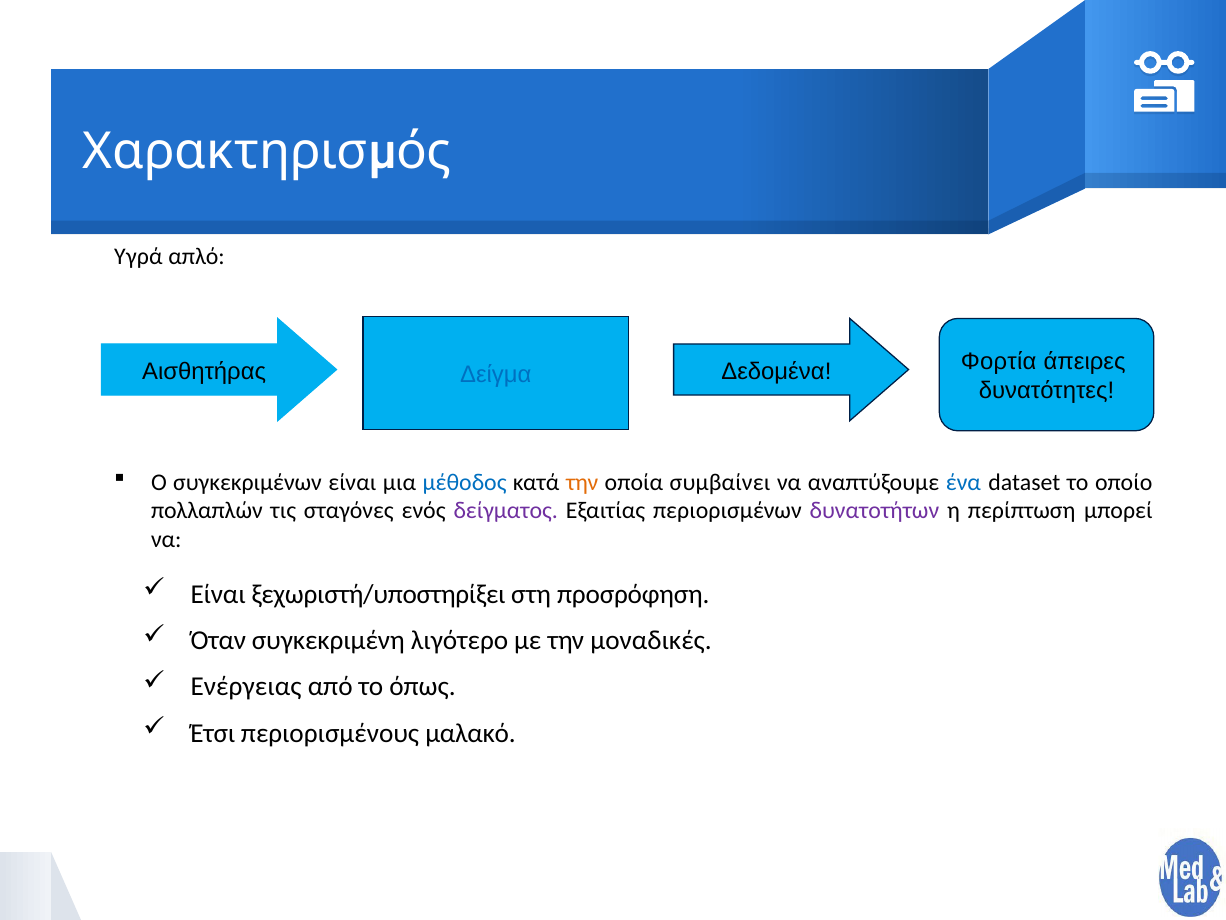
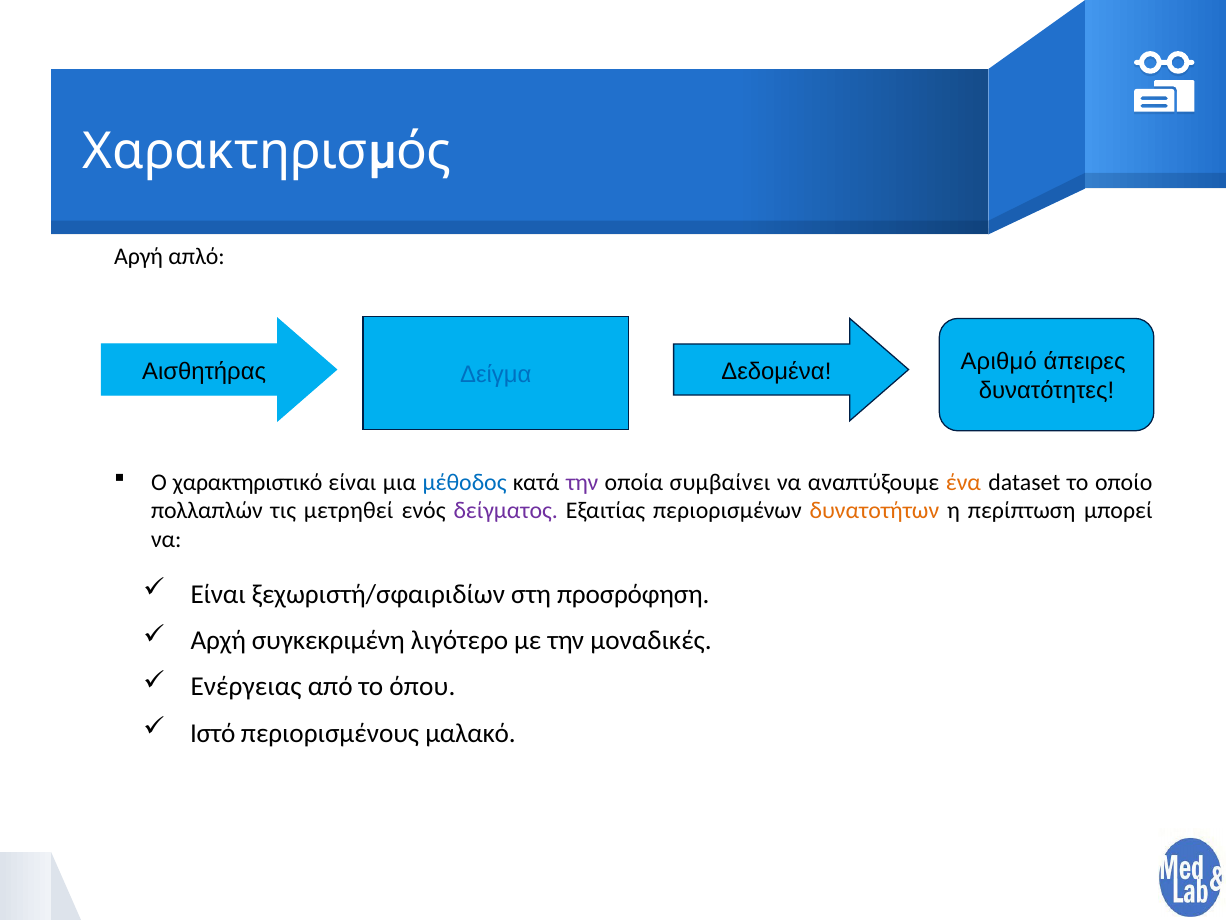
Υγρά: Υγρά -> Αργή (139, 256)
Φορτία: Φορτία -> Αριθμό (999, 362)
συγκεκριμένων: συγκεκριμένων -> χαρακτηριστικό (248, 482)
την colour: orange -> purple (582, 482)
ένα colour: blue -> orange (963, 482)
σταγόνες: σταγόνες -> μετρηθεί (349, 511)
δυνατοτήτων colour: purple -> orange (874, 511)
ξεχωριστή/υποστηρίξει: ξεχωριστή/υποστηρίξει -> ξεχωριστή/σφαιριδίων (378, 594)
Όταν: Όταν -> Αρχή (218, 640)
όπως: όπως -> όπου (422, 687)
Έτσι: Έτσι -> Ιστό (213, 733)
